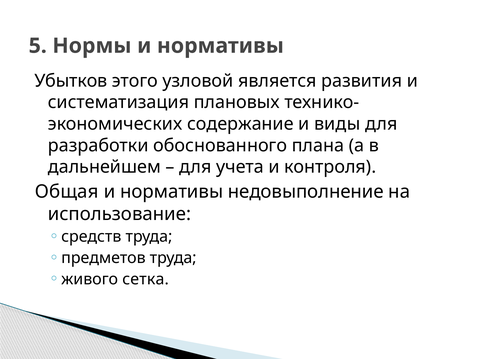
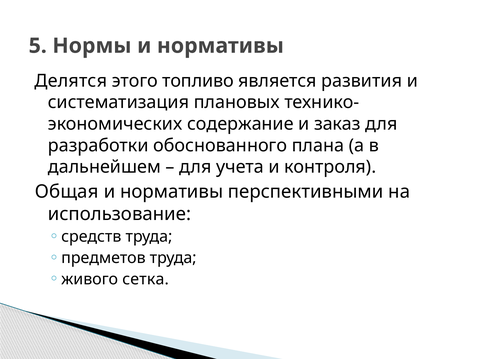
Убытков: Убытков -> Делятся (71, 81)
узловой: узловой -> топливо (198, 81)
виды: виды -> заказ (337, 124)
недовыполнение: недовыполнение -> перспективными (306, 192)
